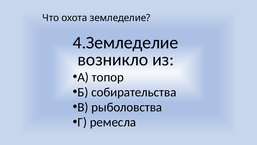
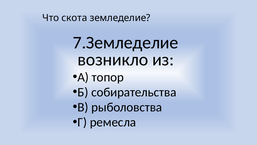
охота: охота -> скота (74, 18)
4.Земледелие: 4.Земледелие -> 7.Земледелие (125, 42)
